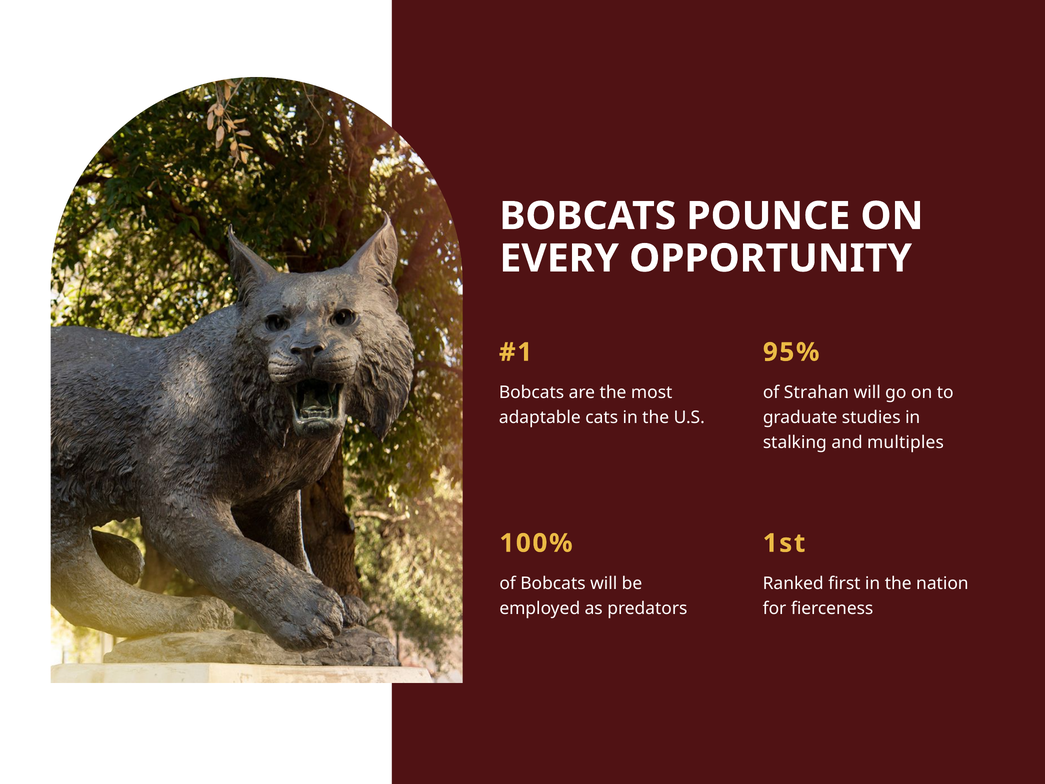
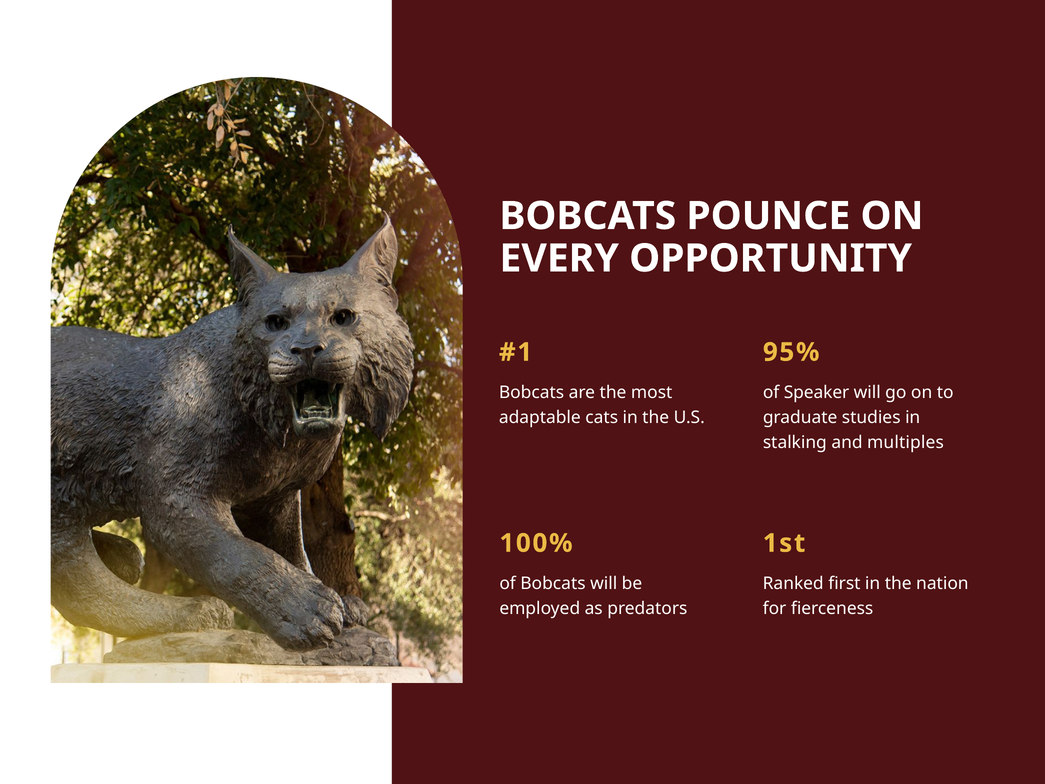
Strahan: Strahan -> Speaker (817, 392)
